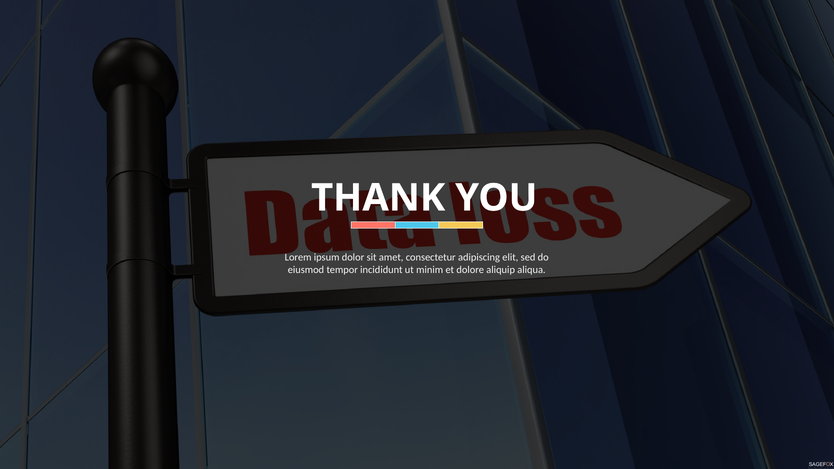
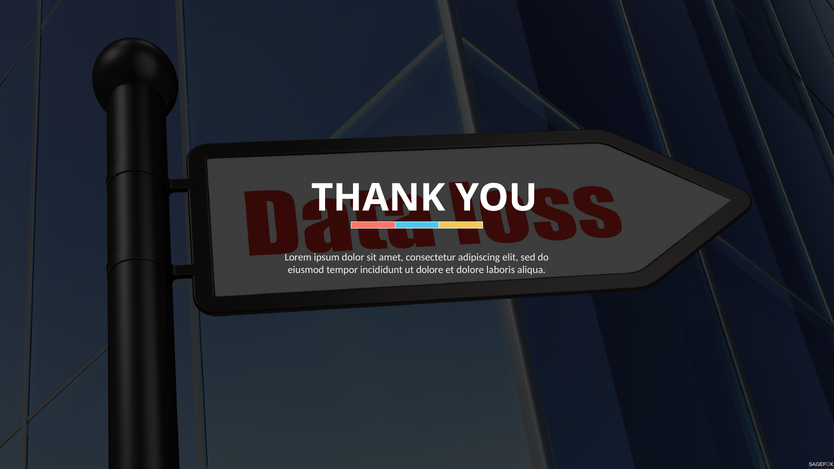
ut minim: minim -> dolore (430, 270)
aliquip: aliquip -> laboris (501, 270)
